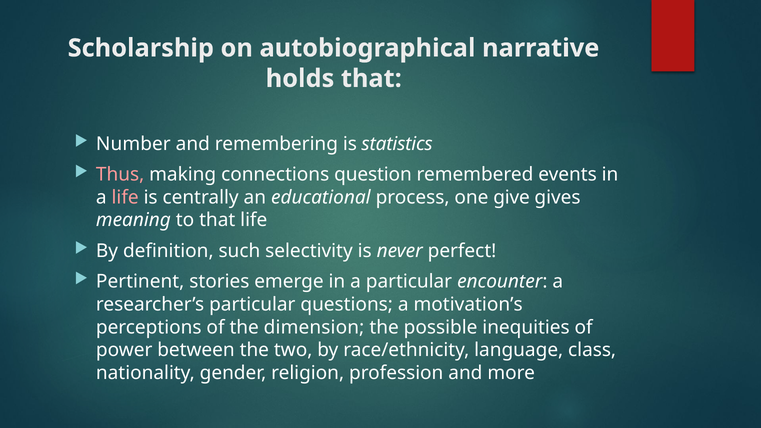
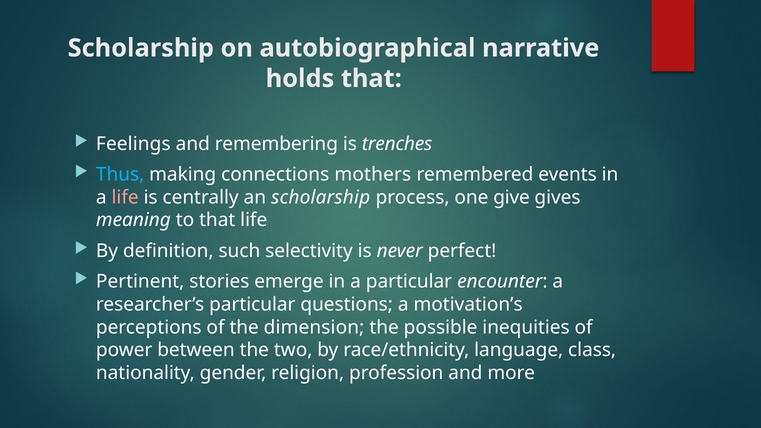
Number: Number -> Feelings (133, 144)
statistics: statistics -> trenches (397, 144)
Thus colour: pink -> light blue (120, 175)
question: question -> mothers (373, 175)
an educational: educational -> scholarship (321, 197)
